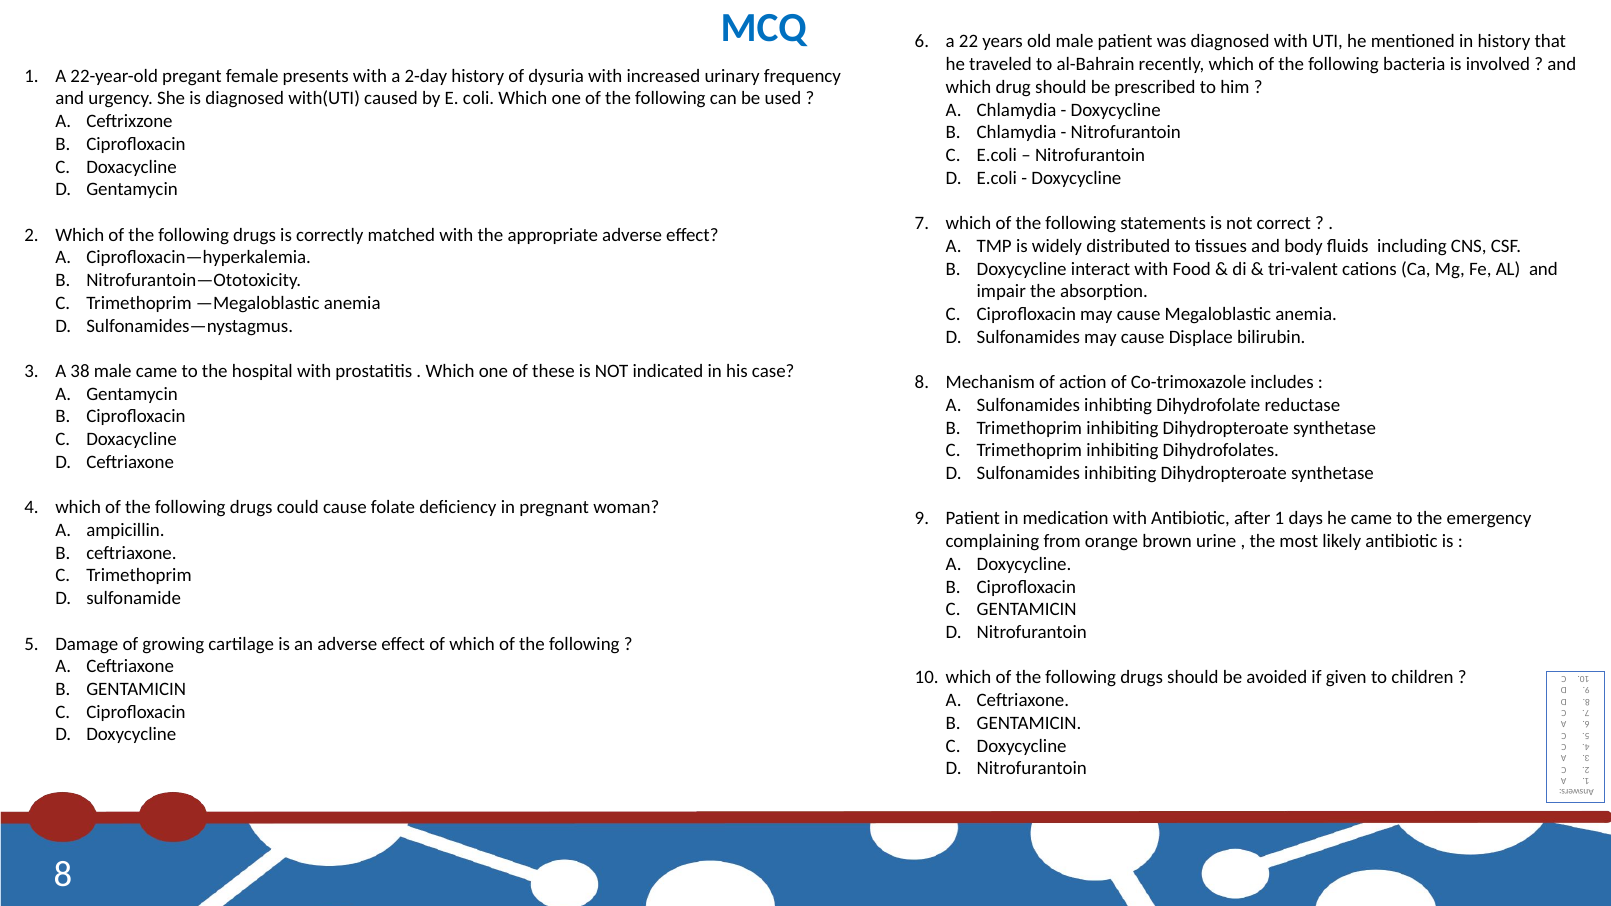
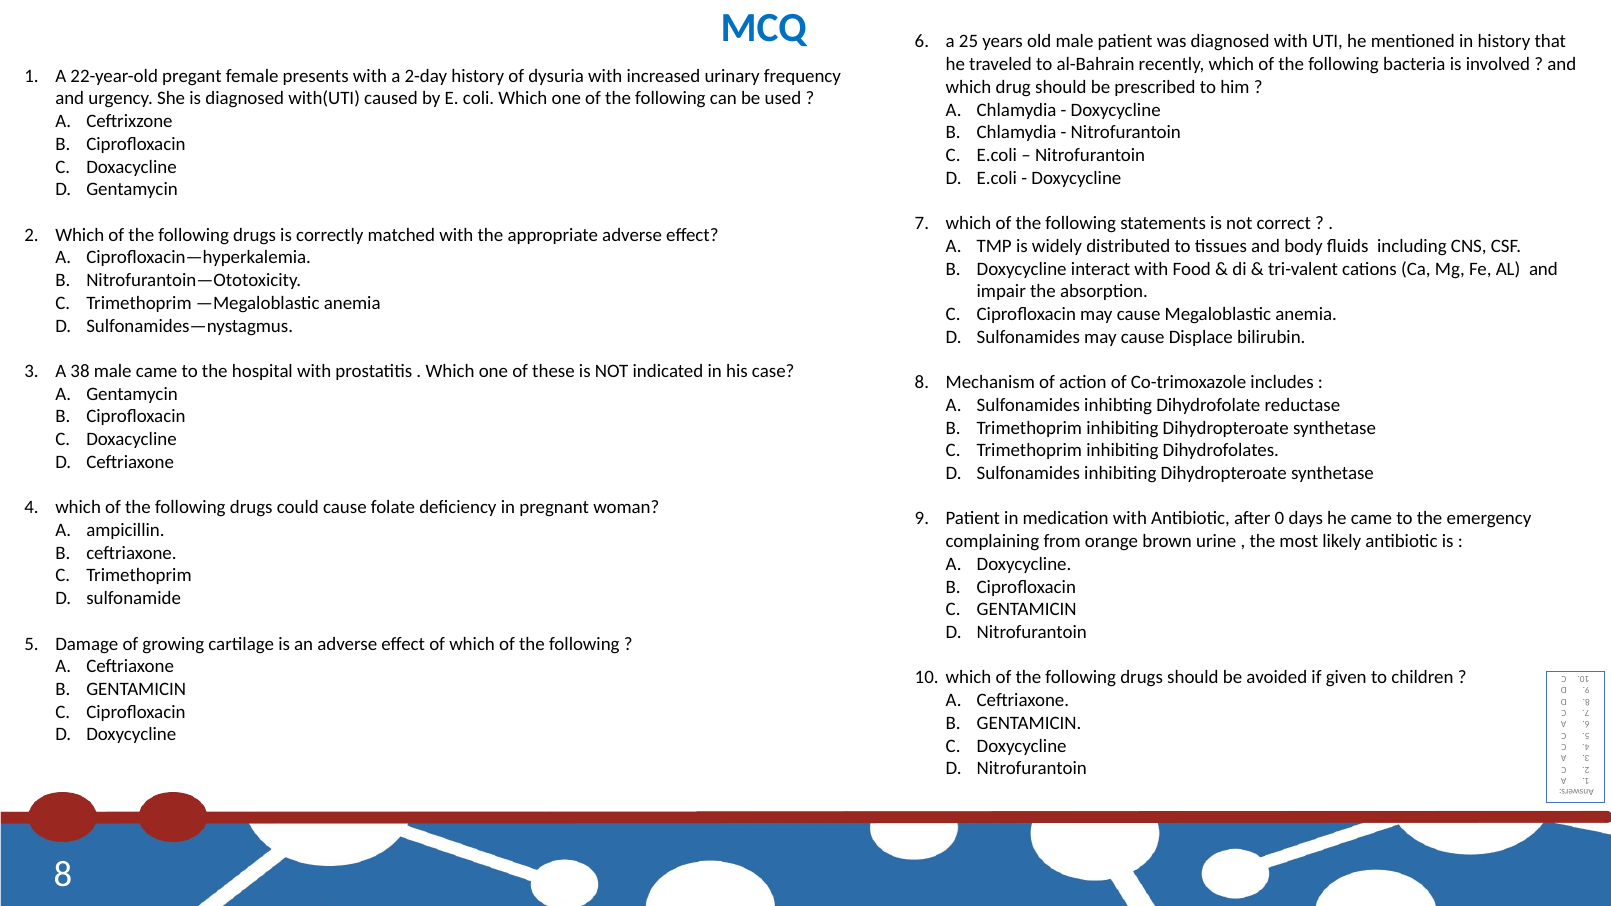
22: 22 -> 25 (969, 42)
after 1: 1 -> 0 (1279, 519)
